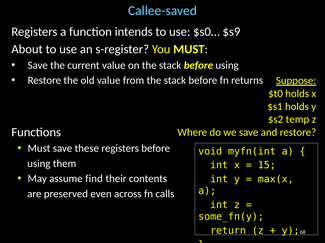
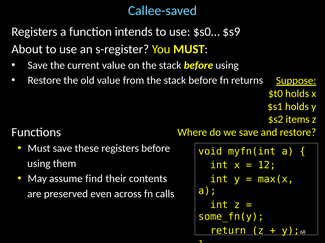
temp: temp -> items (298, 120)
15: 15 -> 12 (267, 166)
